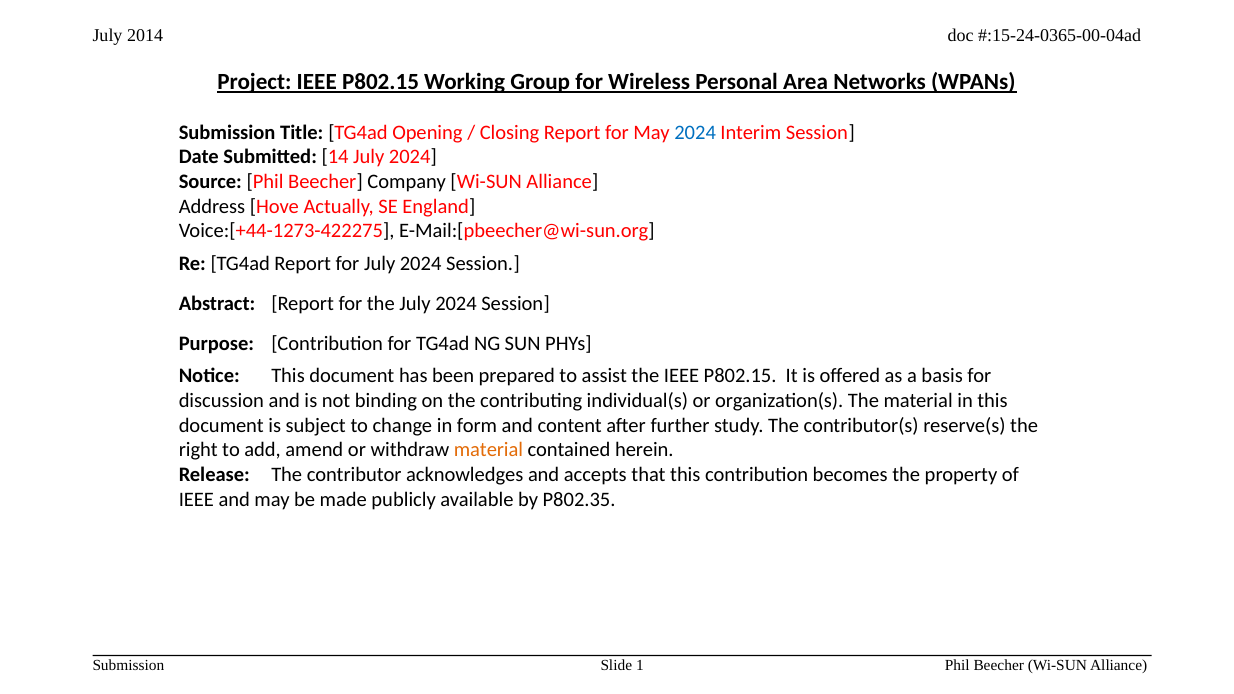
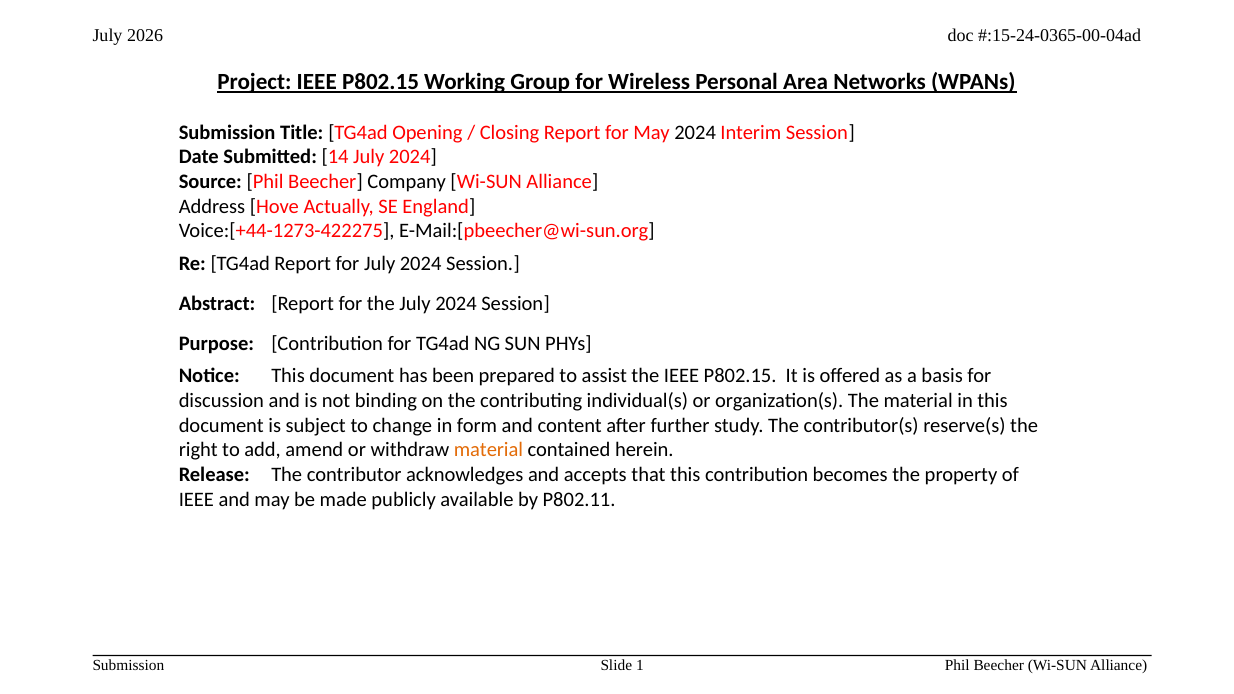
2014: 2014 -> 2026 (145, 35)
2024 colour: blue -> black (695, 132)
P802.35: P802.35 -> P802.11 (579, 499)
